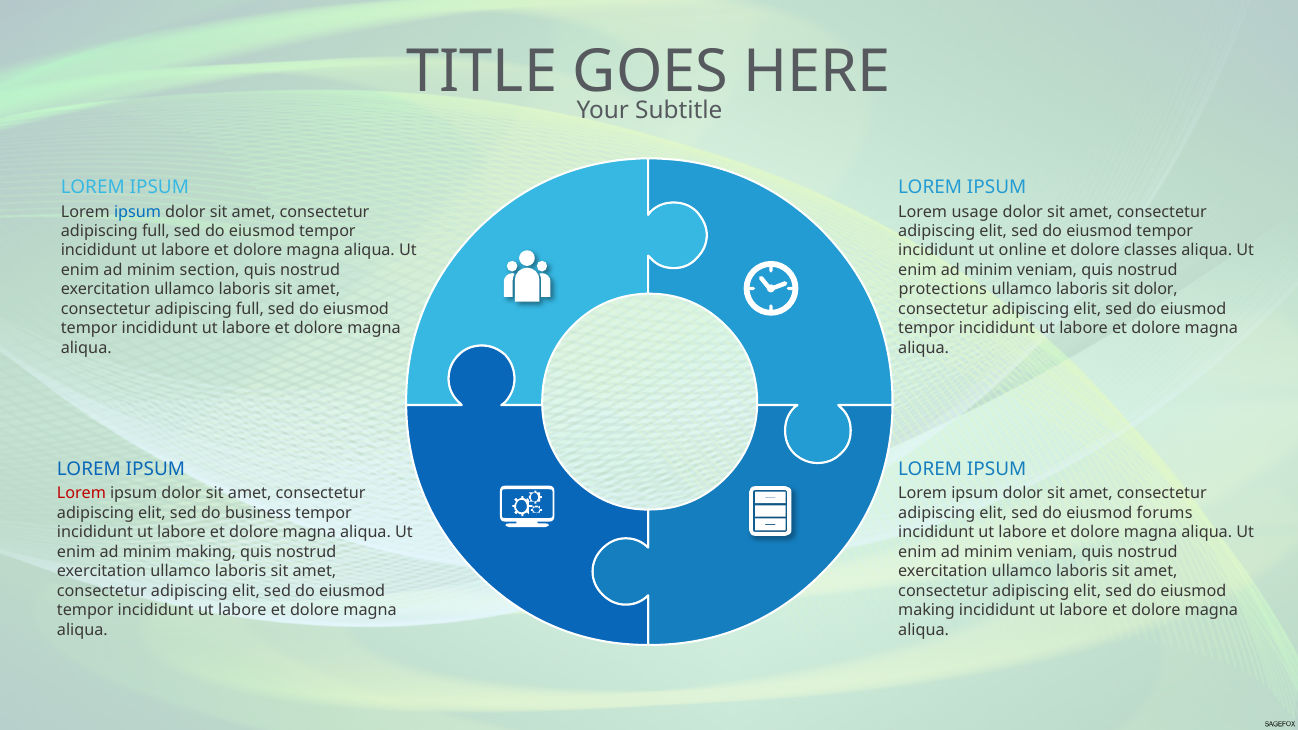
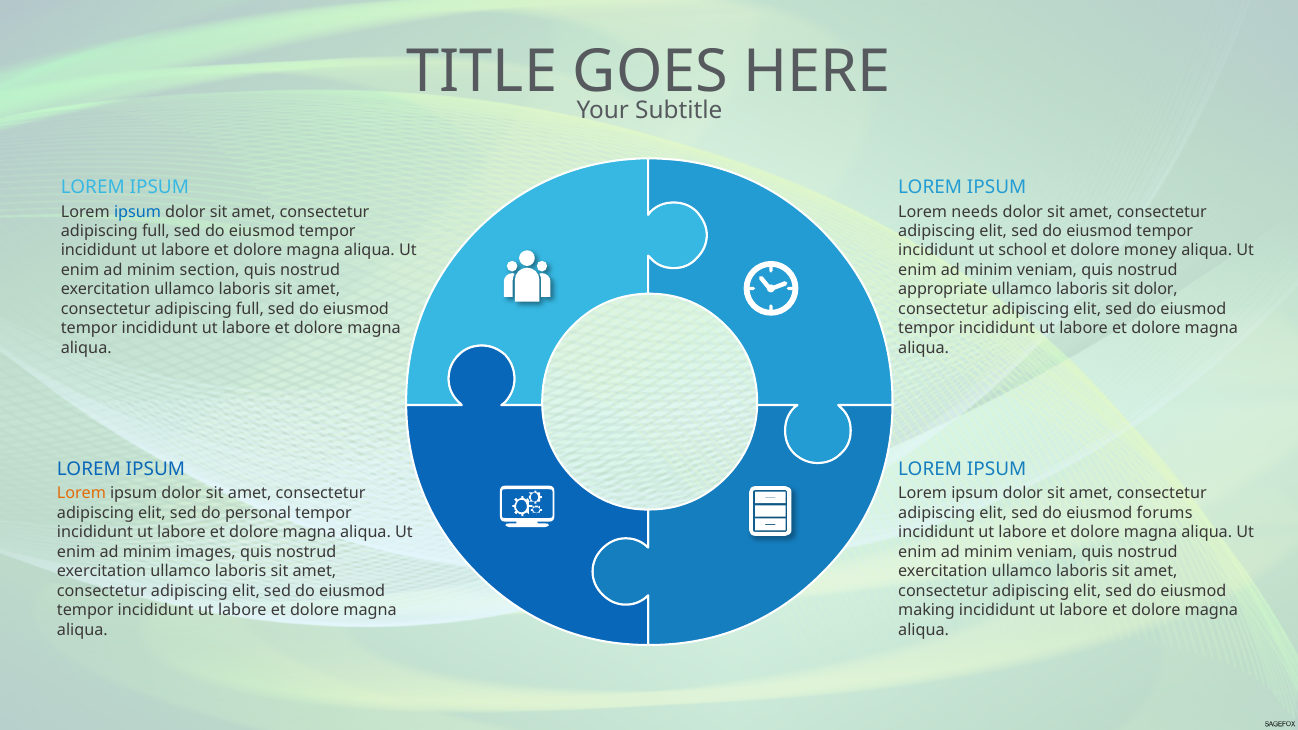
usage: usage -> needs (975, 212)
online: online -> school (1023, 251)
classes: classes -> money (1150, 251)
protections: protections -> appropriate (943, 290)
Lorem colour: red -> orange (81, 494)
business: business -> personal (258, 513)
minim making: making -> images (206, 552)
